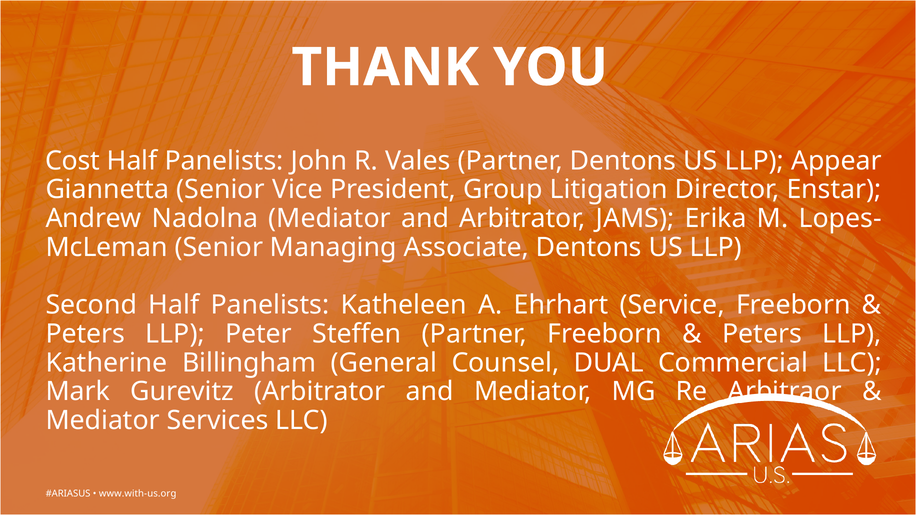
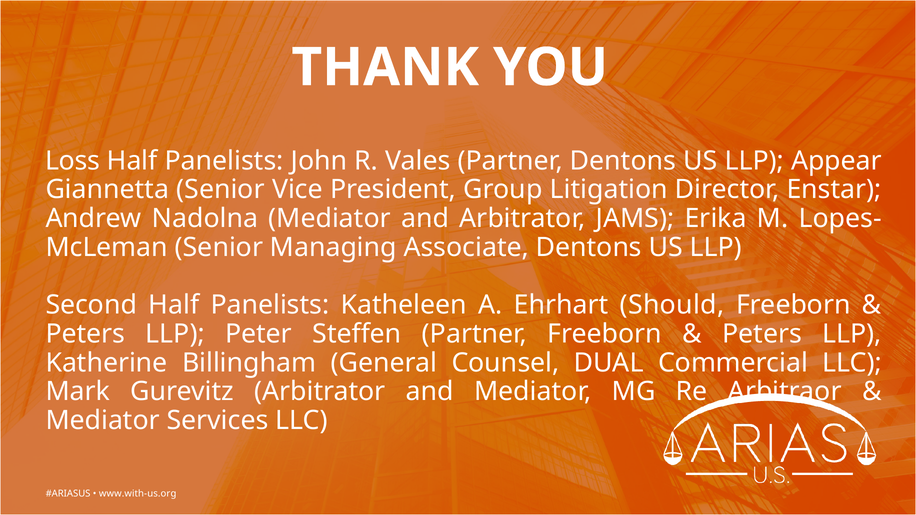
Cost: Cost -> Loss (73, 161)
Service: Service -> Should (672, 305)
